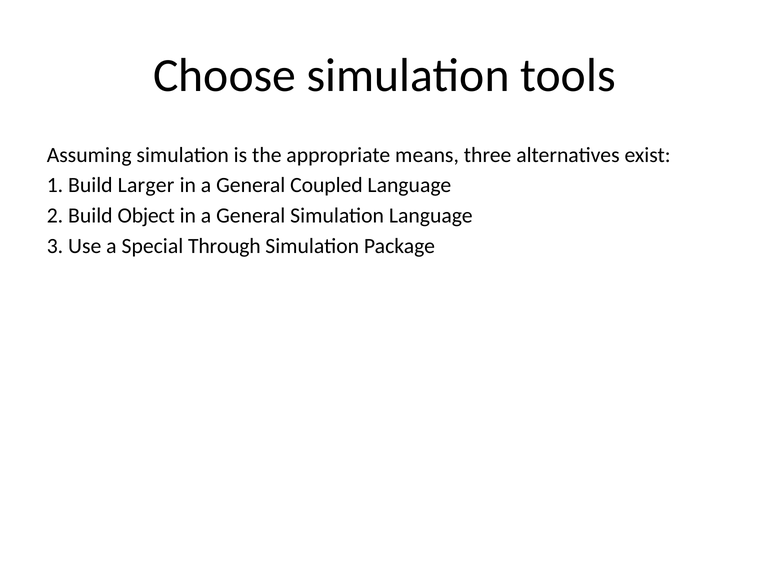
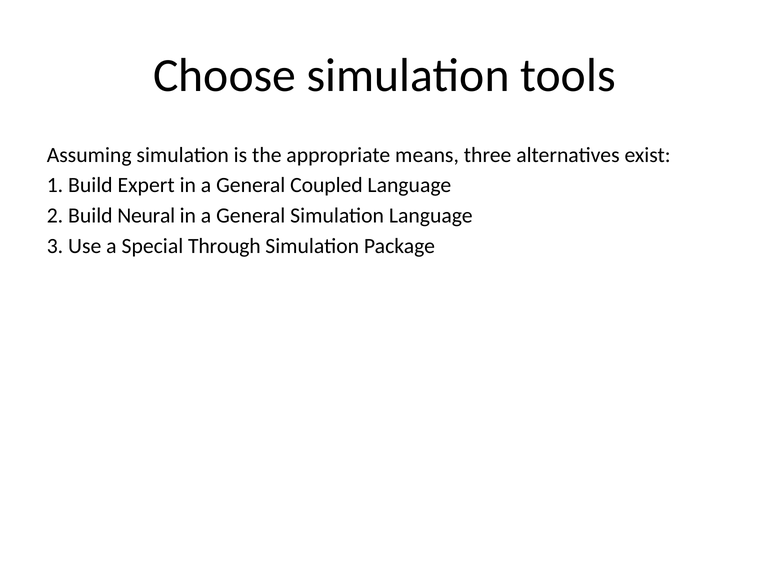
Larger: Larger -> Expert (146, 185)
Object: Object -> Neural (146, 216)
